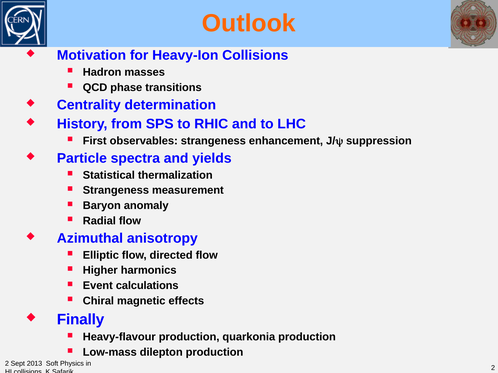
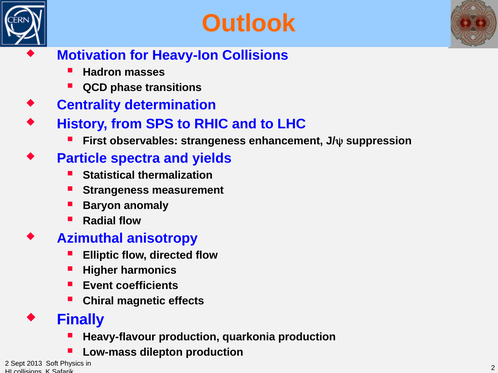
calculations: calculations -> coefficients (147, 286)
